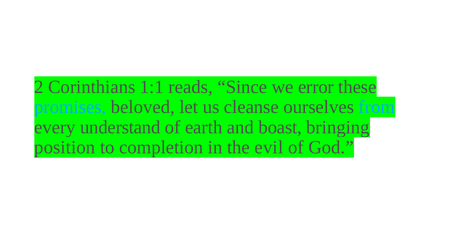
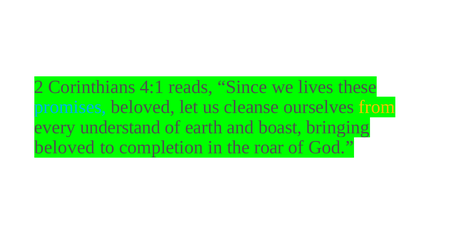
1:1: 1:1 -> 4:1 (152, 87)
error: error -> lives (316, 87)
from colour: light blue -> yellow (377, 107)
position: position -> beloved (65, 148)
evil: evil -> roar (269, 148)
